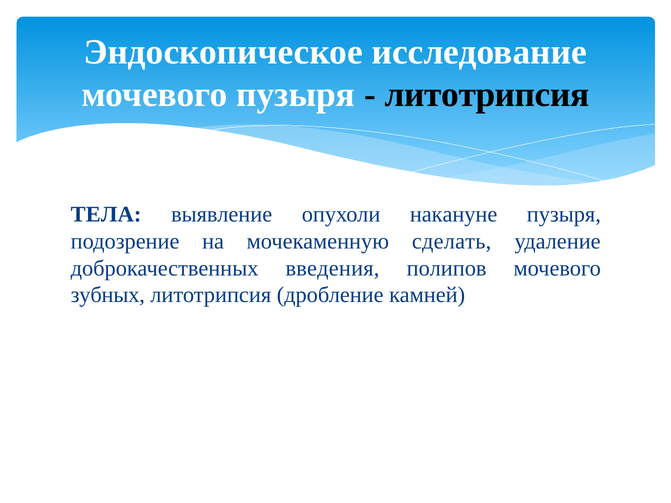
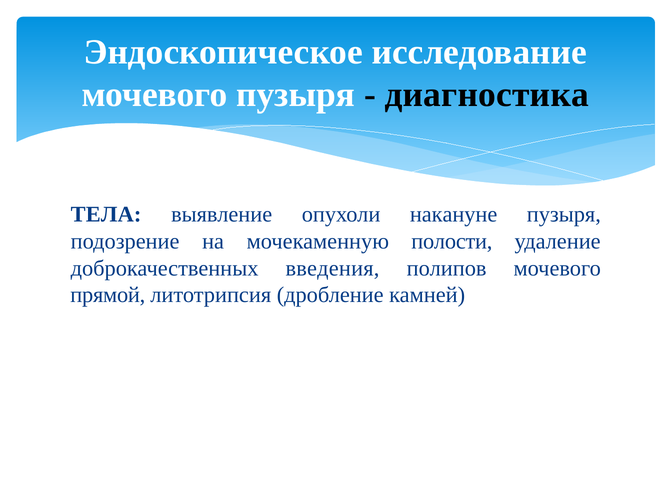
литотрипсия: литотрипсия -> диагностика (487, 95)
сделать: сделать -> полости (452, 242)
зубных: зубных -> прямой (108, 295)
